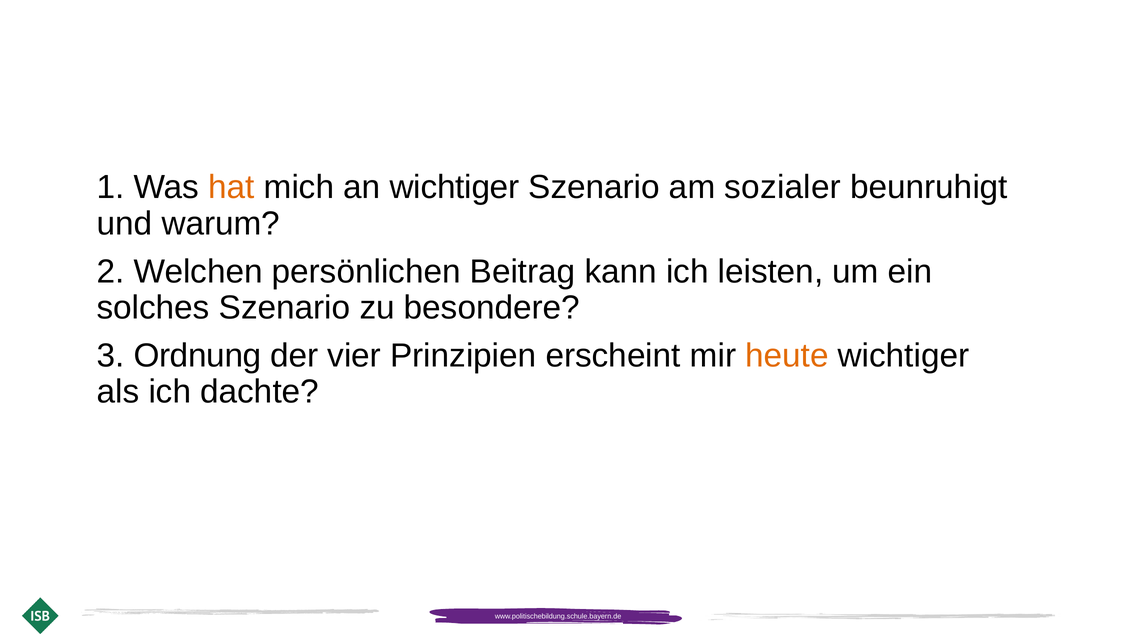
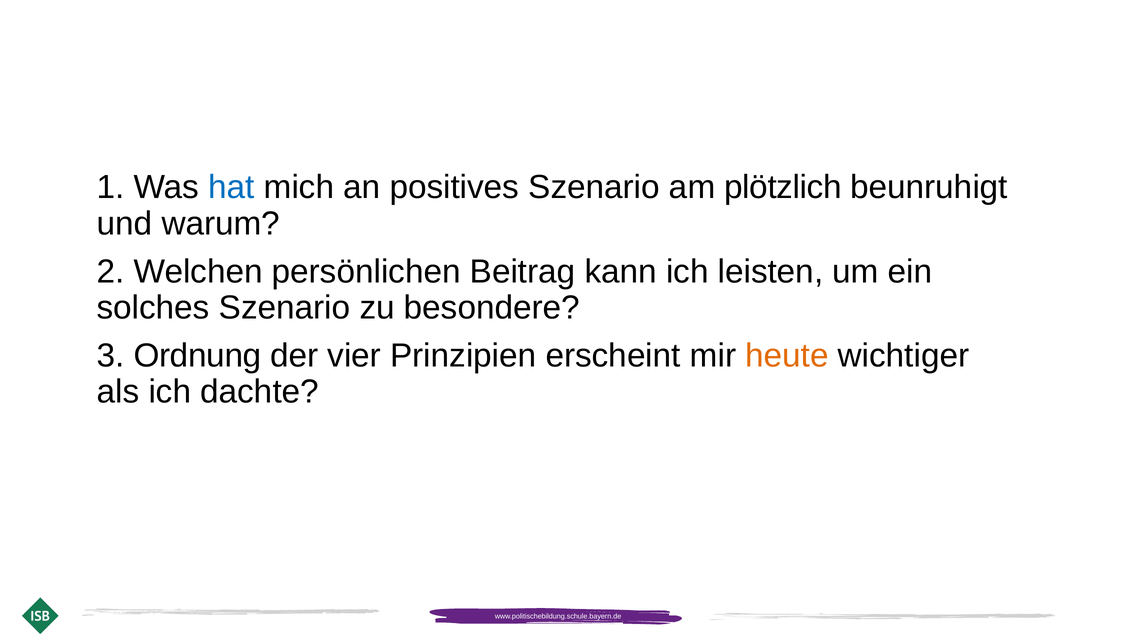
hat colour: orange -> blue (232, 187)
an wichtiger: wichtiger -> positives (454, 187)
sozialer: sozialer -> plötzlich (783, 187)
